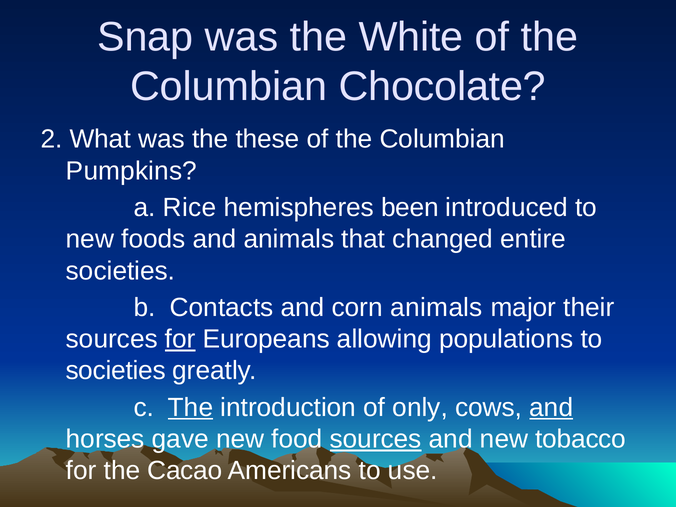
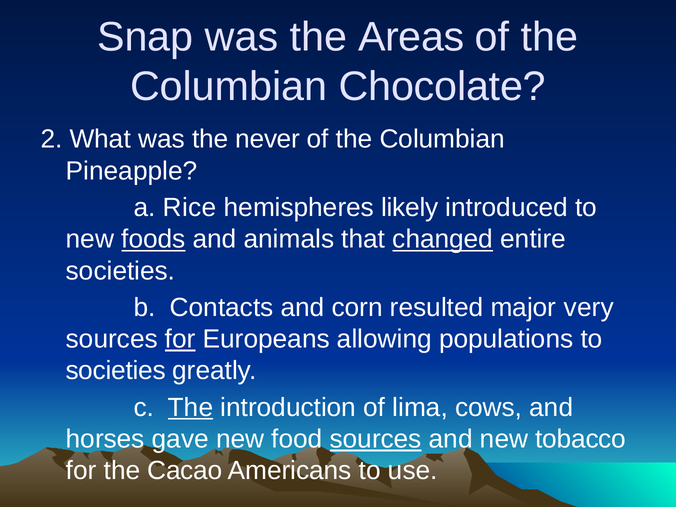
White: White -> Areas (411, 37)
these: these -> never (268, 139)
Pumpkins: Pumpkins -> Pineapple (132, 171)
been: been -> likely (410, 208)
foods underline: none -> present (153, 239)
changed underline: none -> present (443, 239)
corn animals: animals -> resulted (437, 308)
their: their -> very (589, 308)
only: only -> lima (420, 408)
and underline: present -> none (551, 408)
